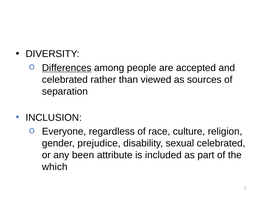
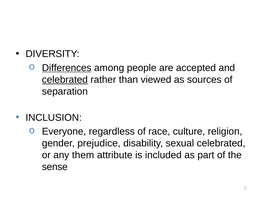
celebrated underline: none -> present (65, 79)
been: been -> them (83, 155)
which: which -> sense (55, 166)
